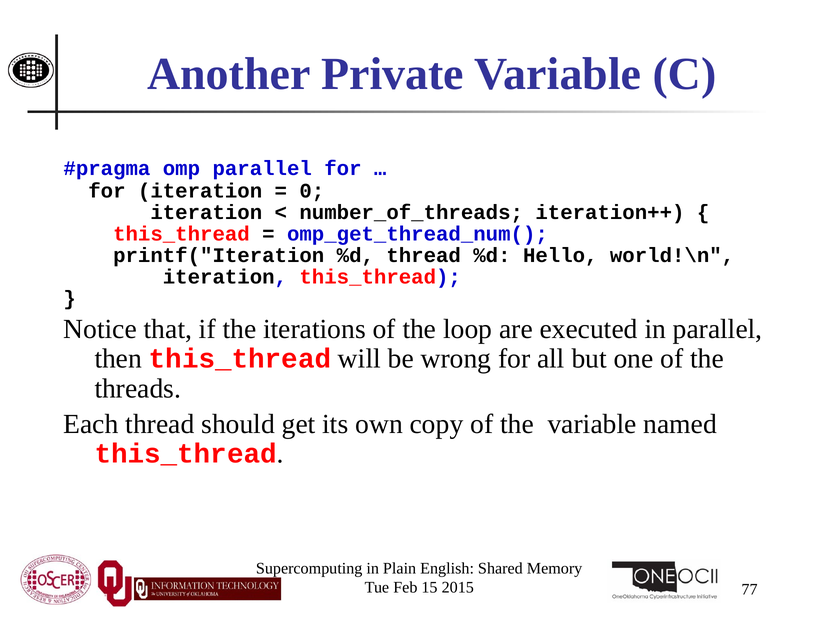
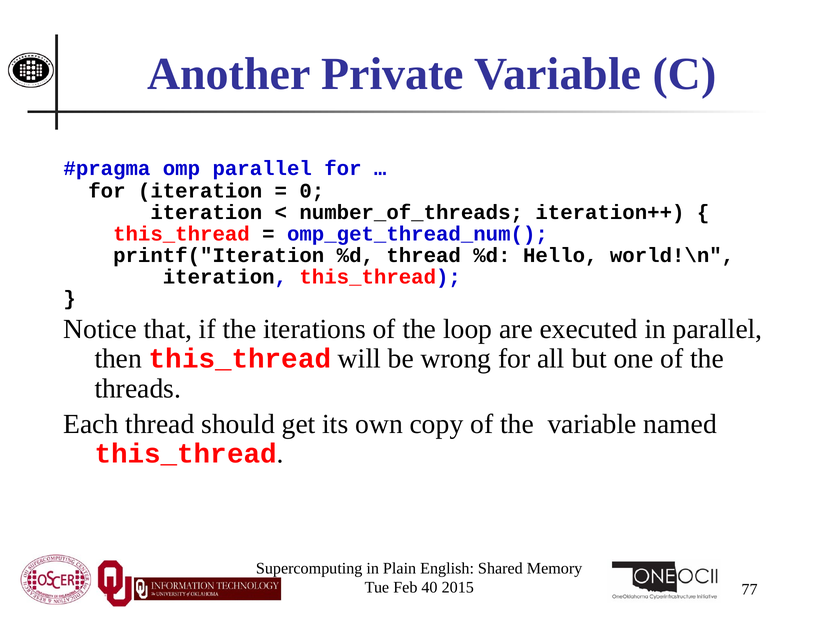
15: 15 -> 40 (429, 588)
